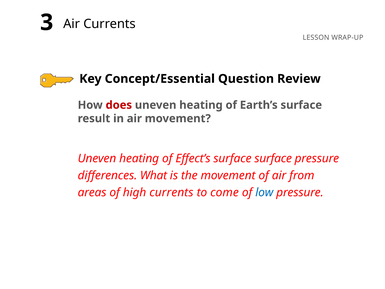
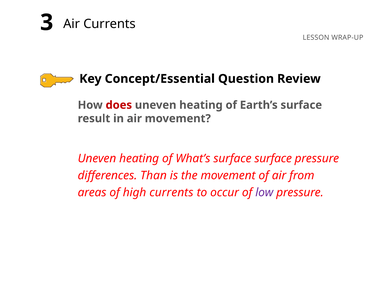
Effect’s: Effect’s -> What’s (193, 158)
What: What -> Than (153, 175)
come: come -> occur (225, 192)
low colour: blue -> purple (264, 192)
